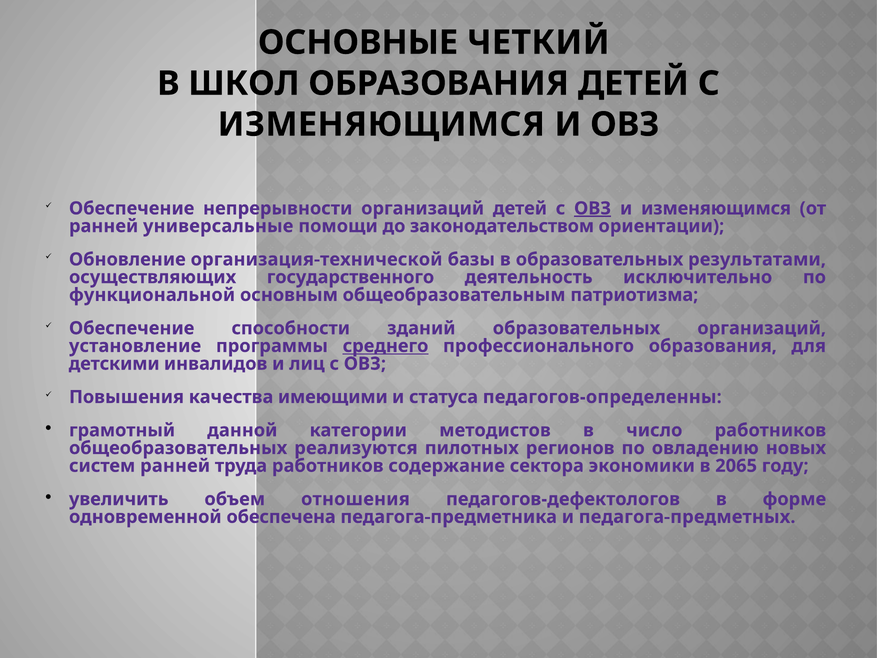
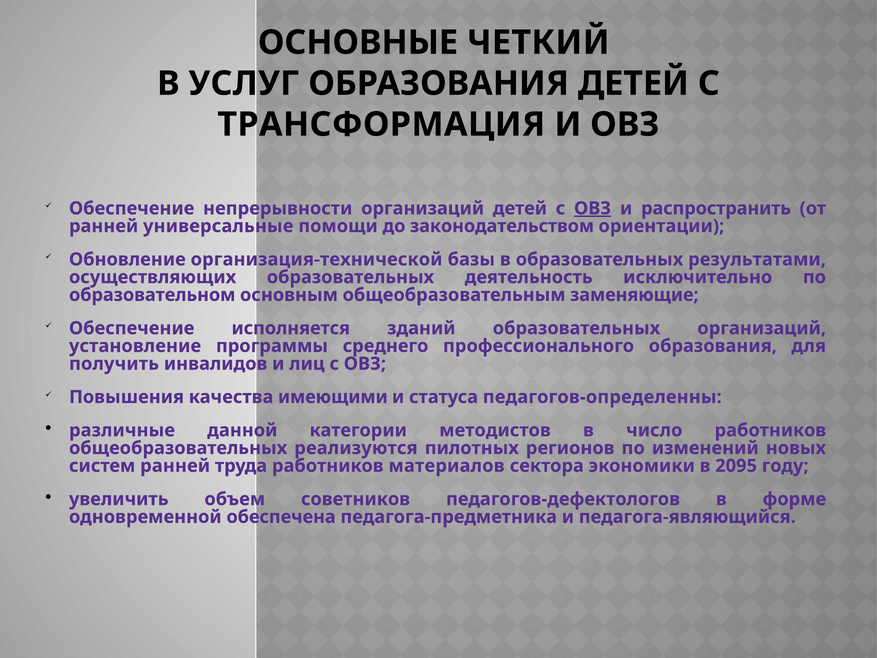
ШКОЛ: ШКОЛ -> УСЛУГ (244, 83)
ИЗМЕНЯЮЩИМСЯ: ИЗМЕНЯЮЩИМСЯ -> ТРАНСФОРМАЦИЯ (381, 124)
и изменяющимся: изменяющимся -> распространить (716, 208)
осуществляющих государственного: государственного -> образовательных (350, 277)
функциональной: функциональной -> образовательном (152, 295)
патриотизма: патриотизма -> заменяющие (634, 295)
способности: способности -> исполняется (291, 328)
среднего underline: present -> none (386, 346)
детскими: детскими -> получить (114, 364)
грамотный: грамотный -> различные (122, 430)
овладению: овладению -> изменений (705, 448)
содержание: содержание -> материалов (447, 466)
2065: 2065 -> 2095 (736, 466)
отношения: отношения -> советников (356, 499)
педагога-предметных: педагога-предметных -> педагога-являющийся (687, 517)
